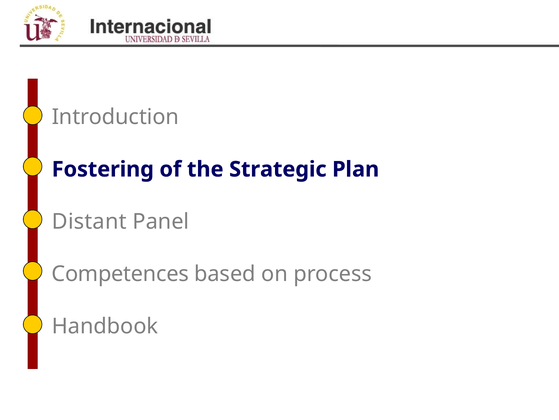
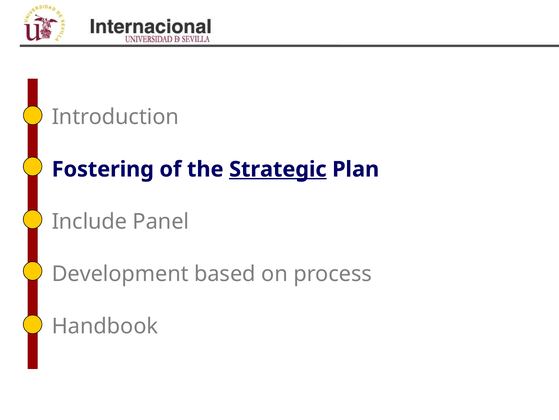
Strategic underline: none -> present (278, 169)
Distant: Distant -> Include (89, 221)
Competences: Competences -> Development (120, 273)
